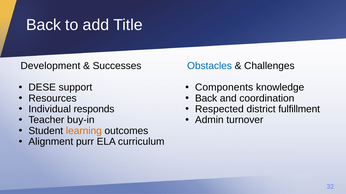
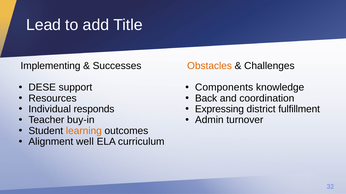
Back: Back -> Lead (44, 25)
Development: Development -> Implementing (51, 66)
Obstacles colour: blue -> orange (210, 66)
Respected: Respected -> Expressing (219, 109)
purr: purr -> well (85, 142)
